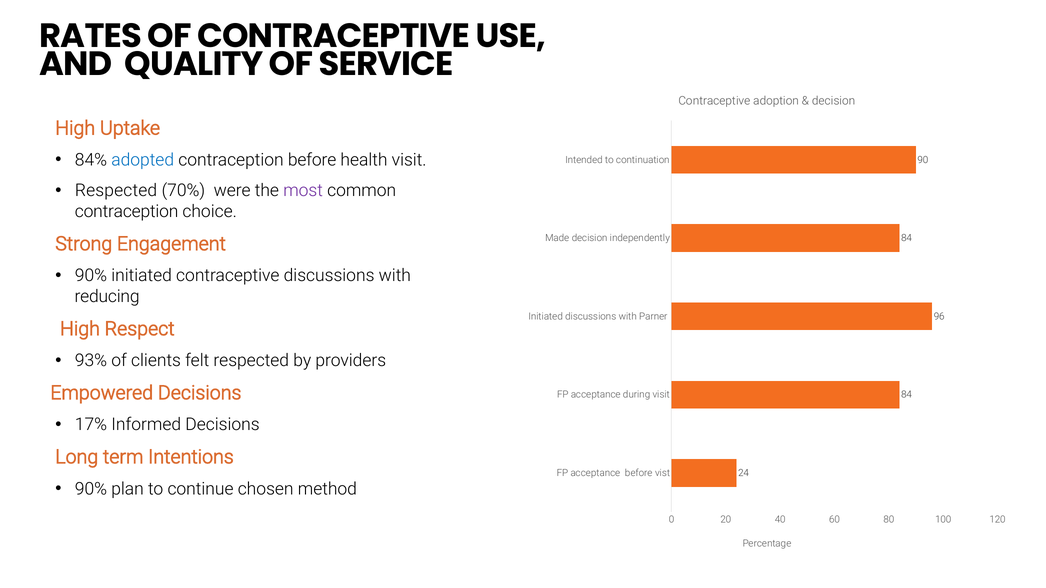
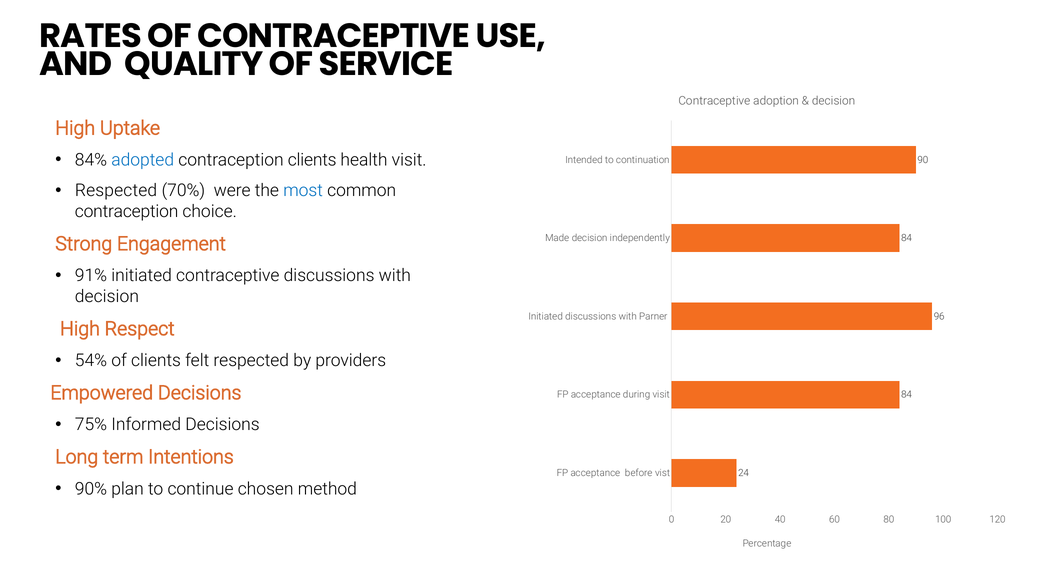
contraception before: before -> clients (312, 160)
most colour: purple -> blue (303, 191)
90%: 90% -> 91% (91, 276)
reducing: reducing -> decision (107, 297)
93%: 93% -> 54% (91, 361)
17%: 17% -> 75% (91, 425)
